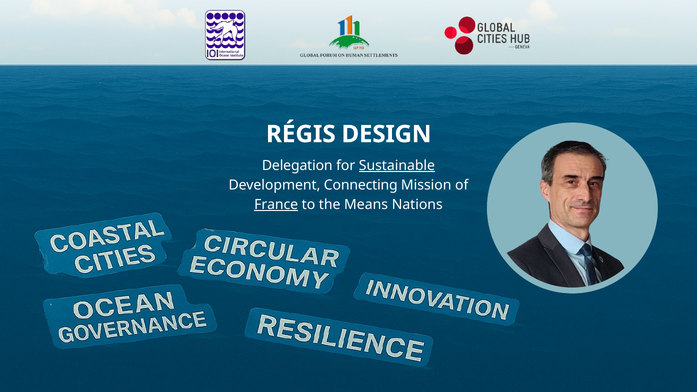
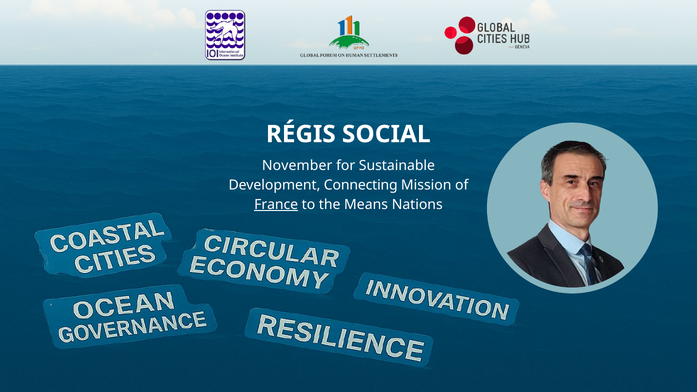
DESIGN: DESIGN -> SOCIAL (386, 134)
Delegation: Delegation -> November (297, 165)
Sustainable underline: present -> none (397, 165)
